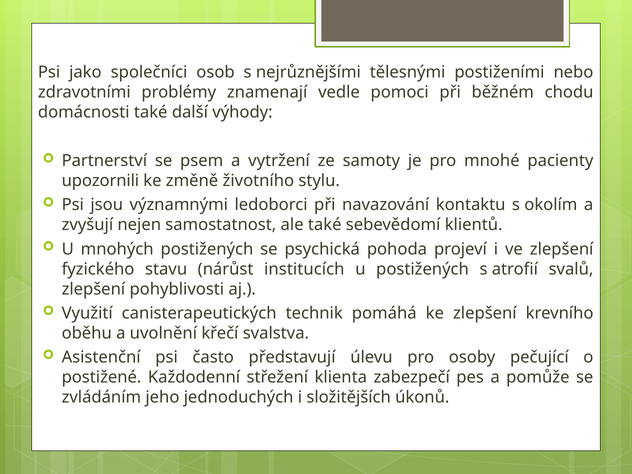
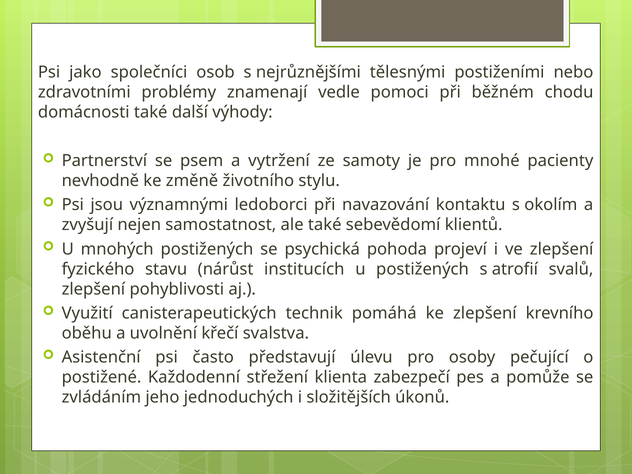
upozornili: upozornili -> nevhodně (100, 181)
